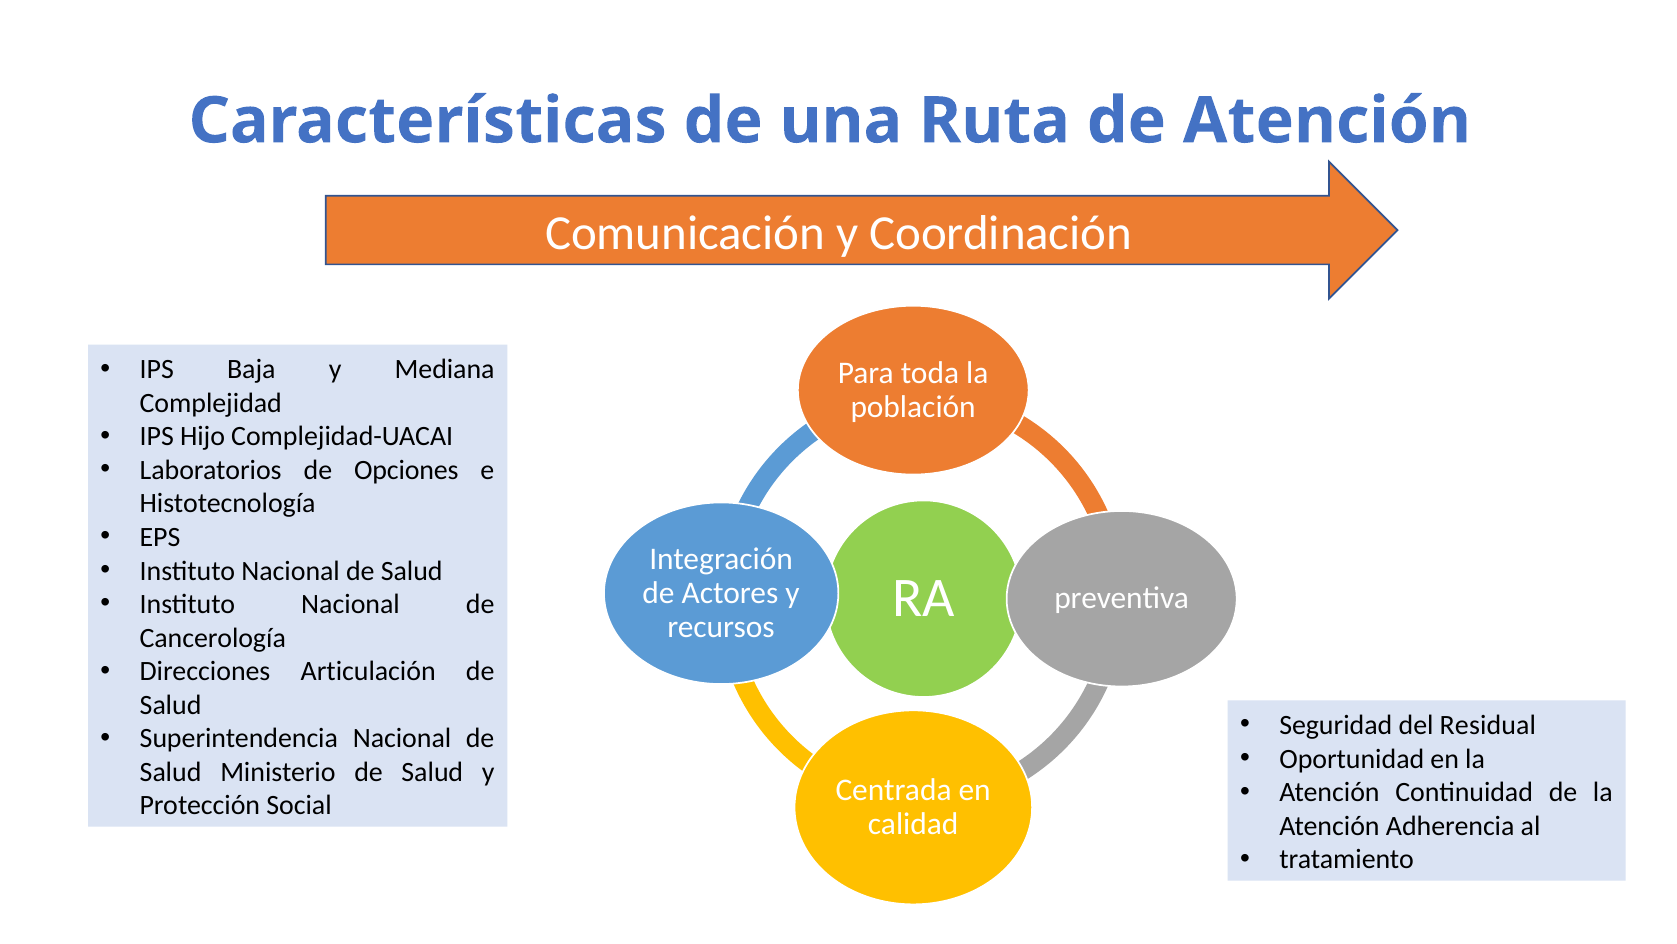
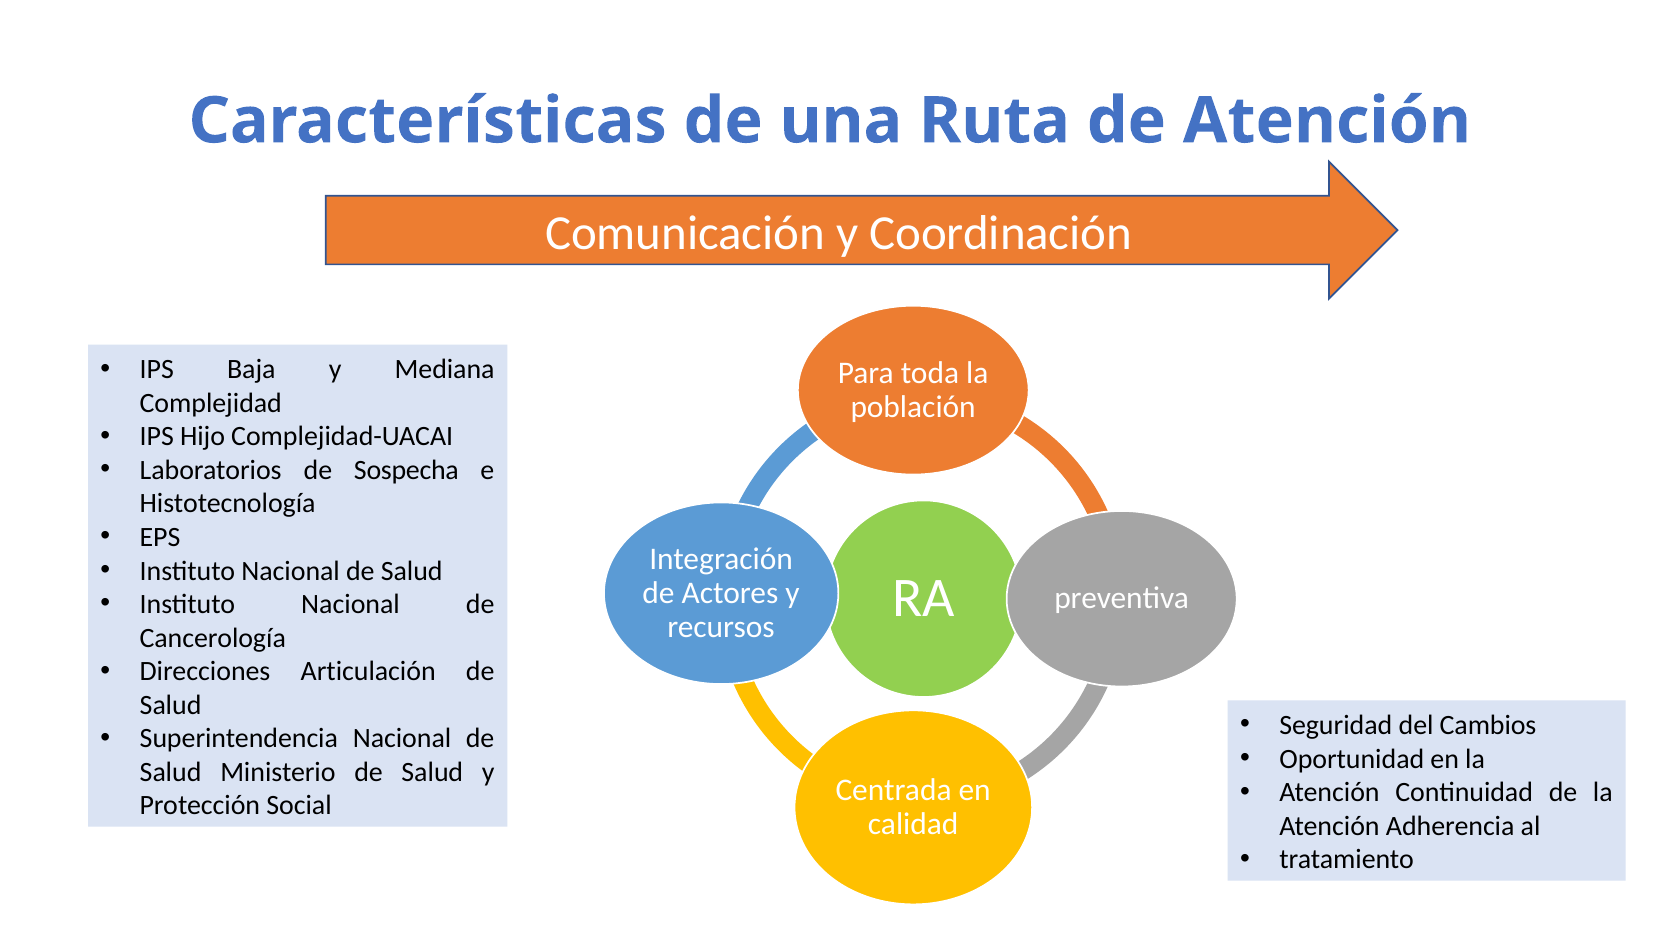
Opciones: Opciones -> Sospecha (406, 470)
Residual: Residual -> Cambios (1488, 725)
